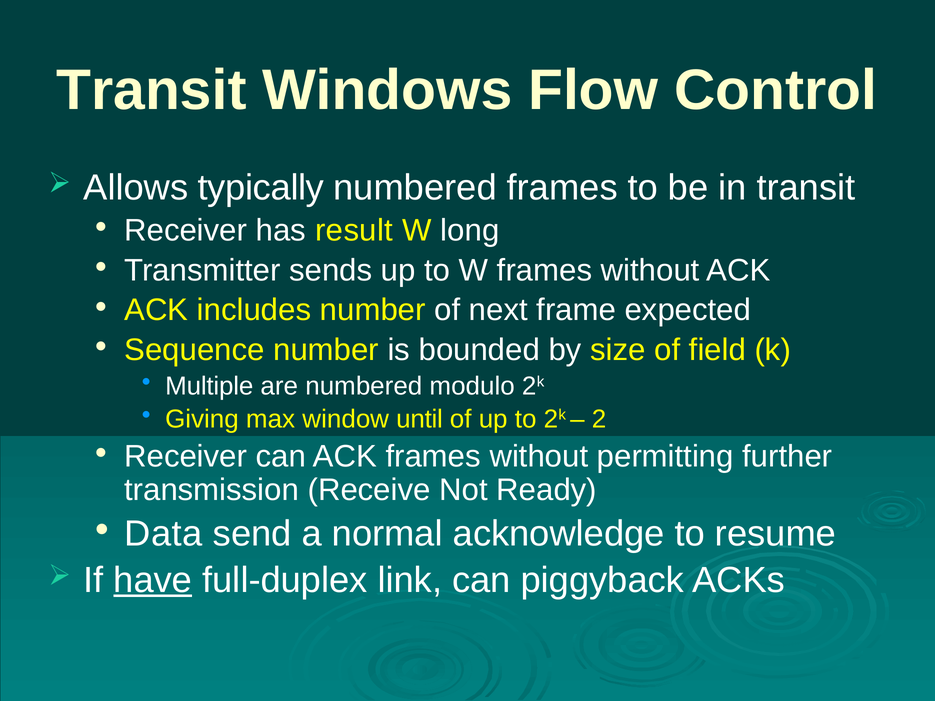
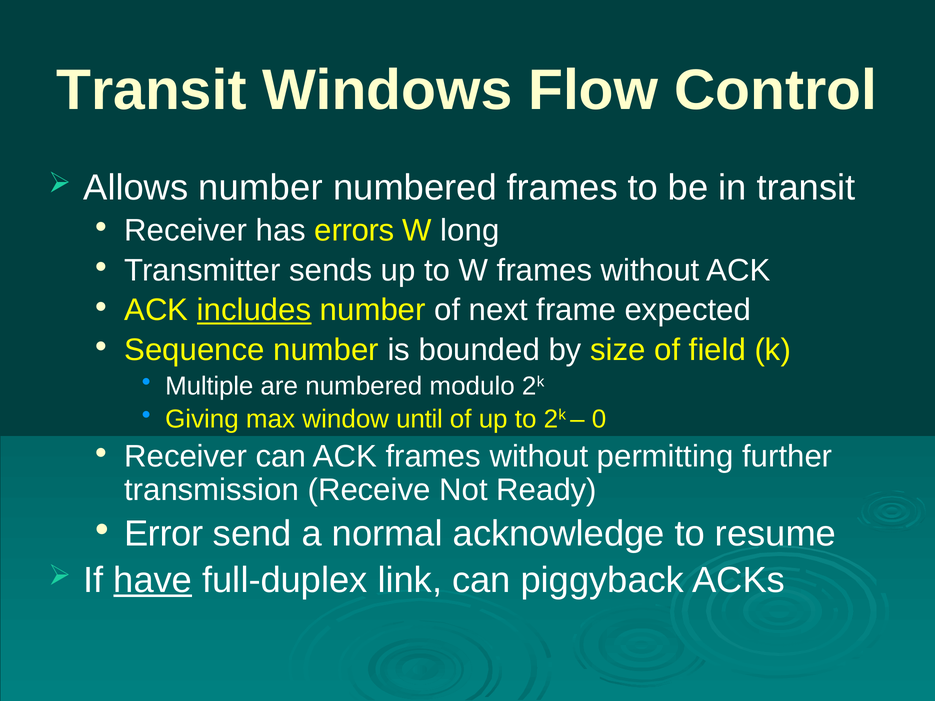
Allows typically: typically -> number (261, 188)
result: result -> errors (354, 230)
includes underline: none -> present (254, 310)
2: 2 -> 0 (599, 419)
Data: Data -> Error (164, 534)
